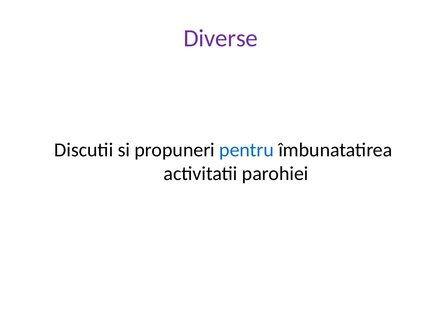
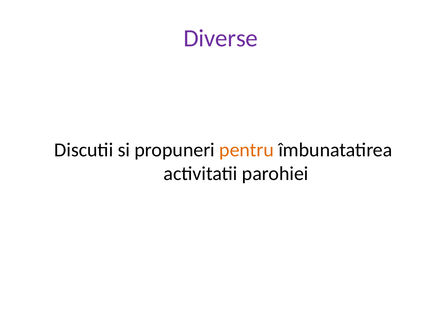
pentru colour: blue -> orange (247, 150)
